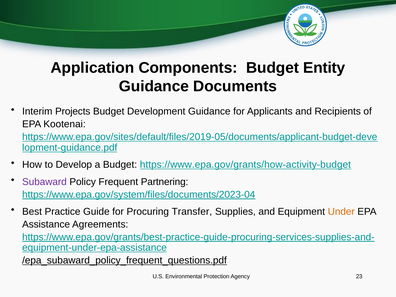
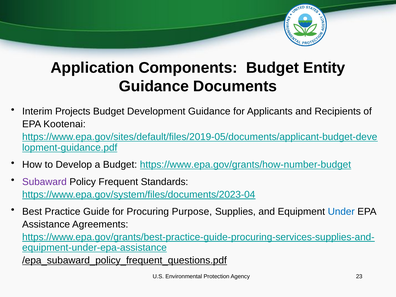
https://www.epa.gov/grants/how-activity-budget: https://www.epa.gov/grants/how-activity-budget -> https://www.epa.gov/grants/how-number-budget (245, 165)
Partnering: Partnering -> Standards (165, 182)
Transfer: Transfer -> Purpose (192, 212)
Under colour: orange -> blue (341, 212)
